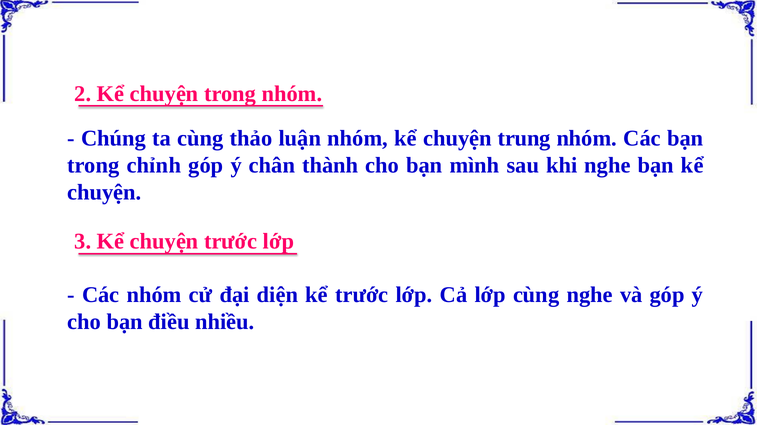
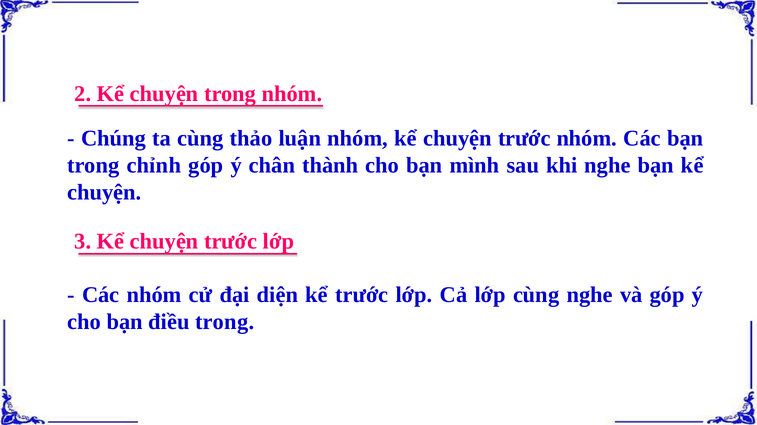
nhóm kể chuyện trung: trung -> trước (524, 139)
điều nhiều: nhiều -> trong (225, 322)
